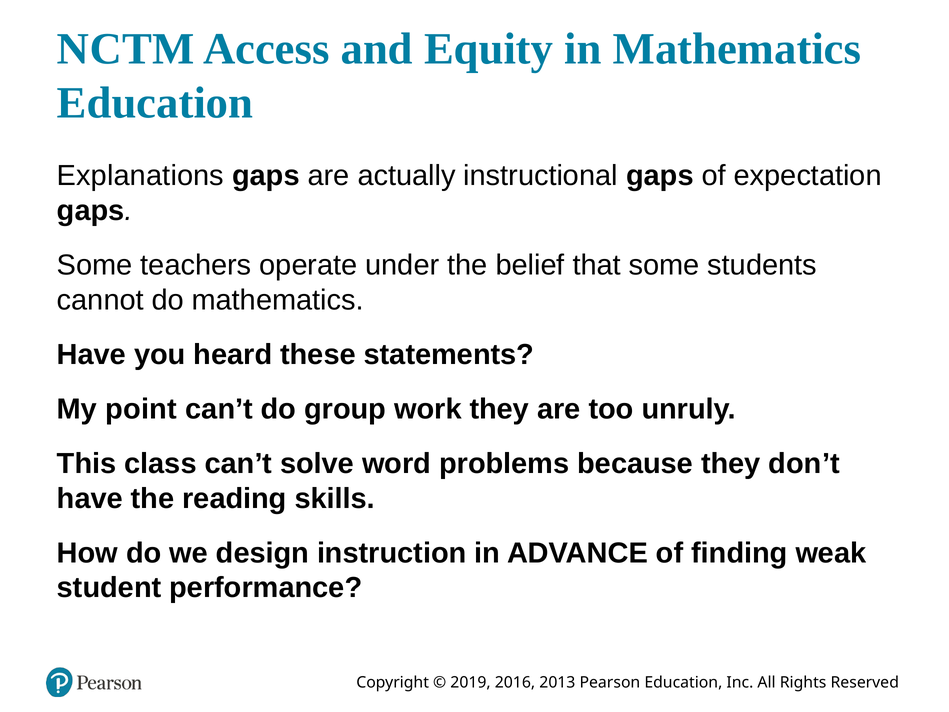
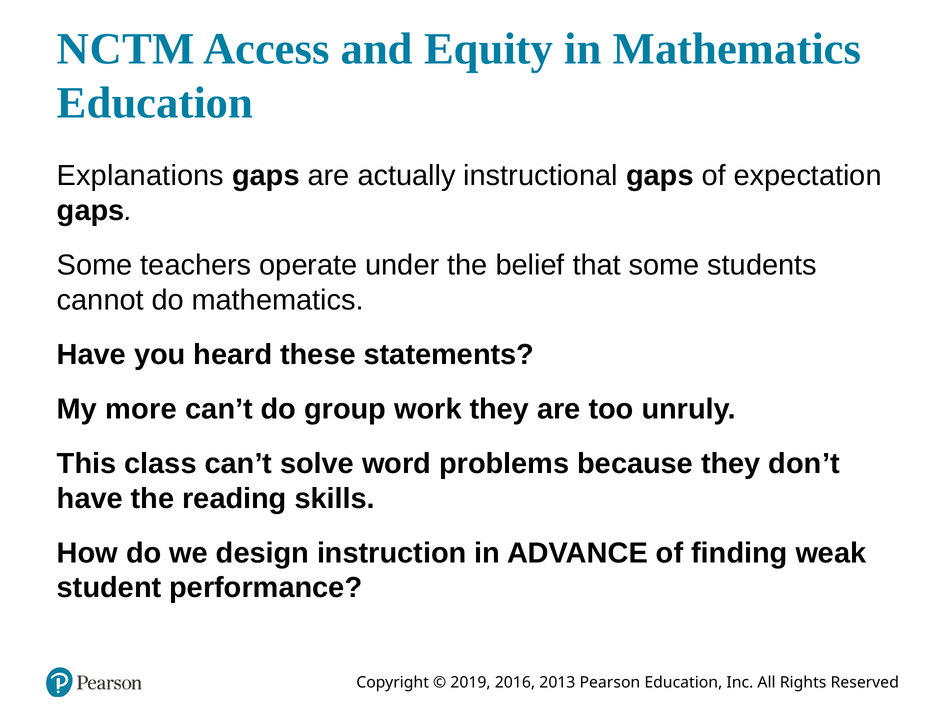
point: point -> more (141, 409)
